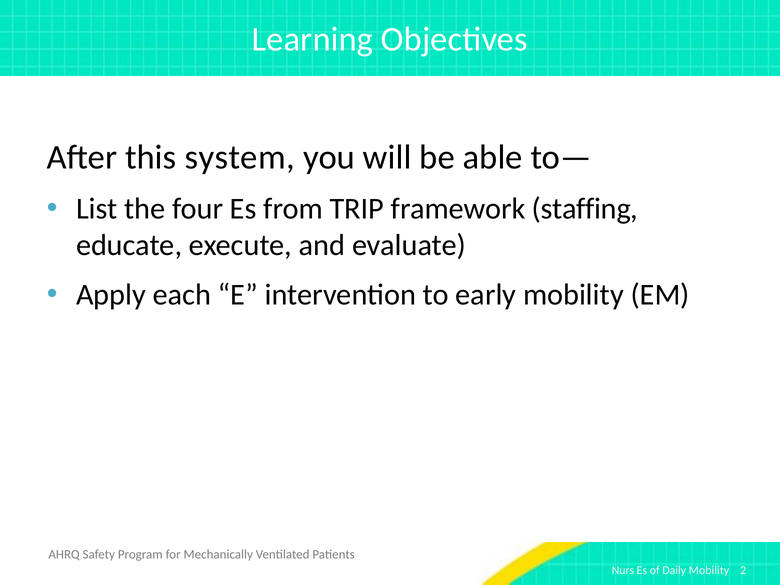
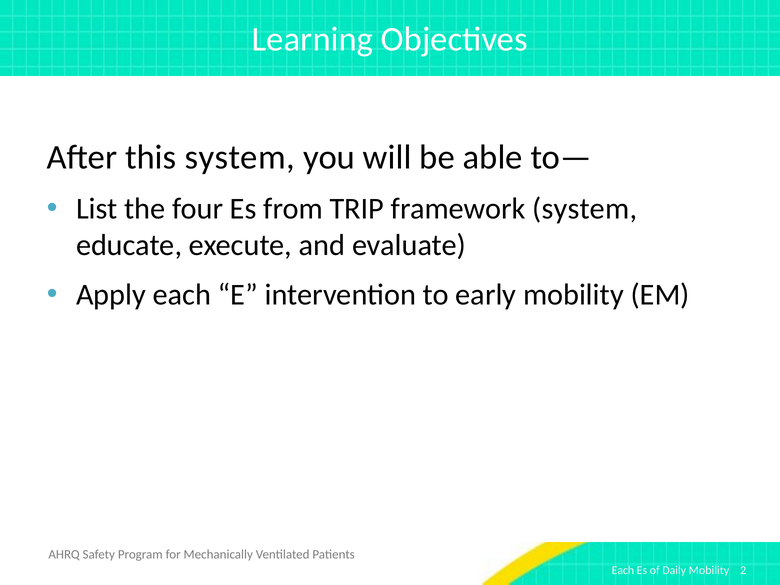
framework staffing: staffing -> system (585, 209)
Nurs: Nurs -> Each (623, 570)
